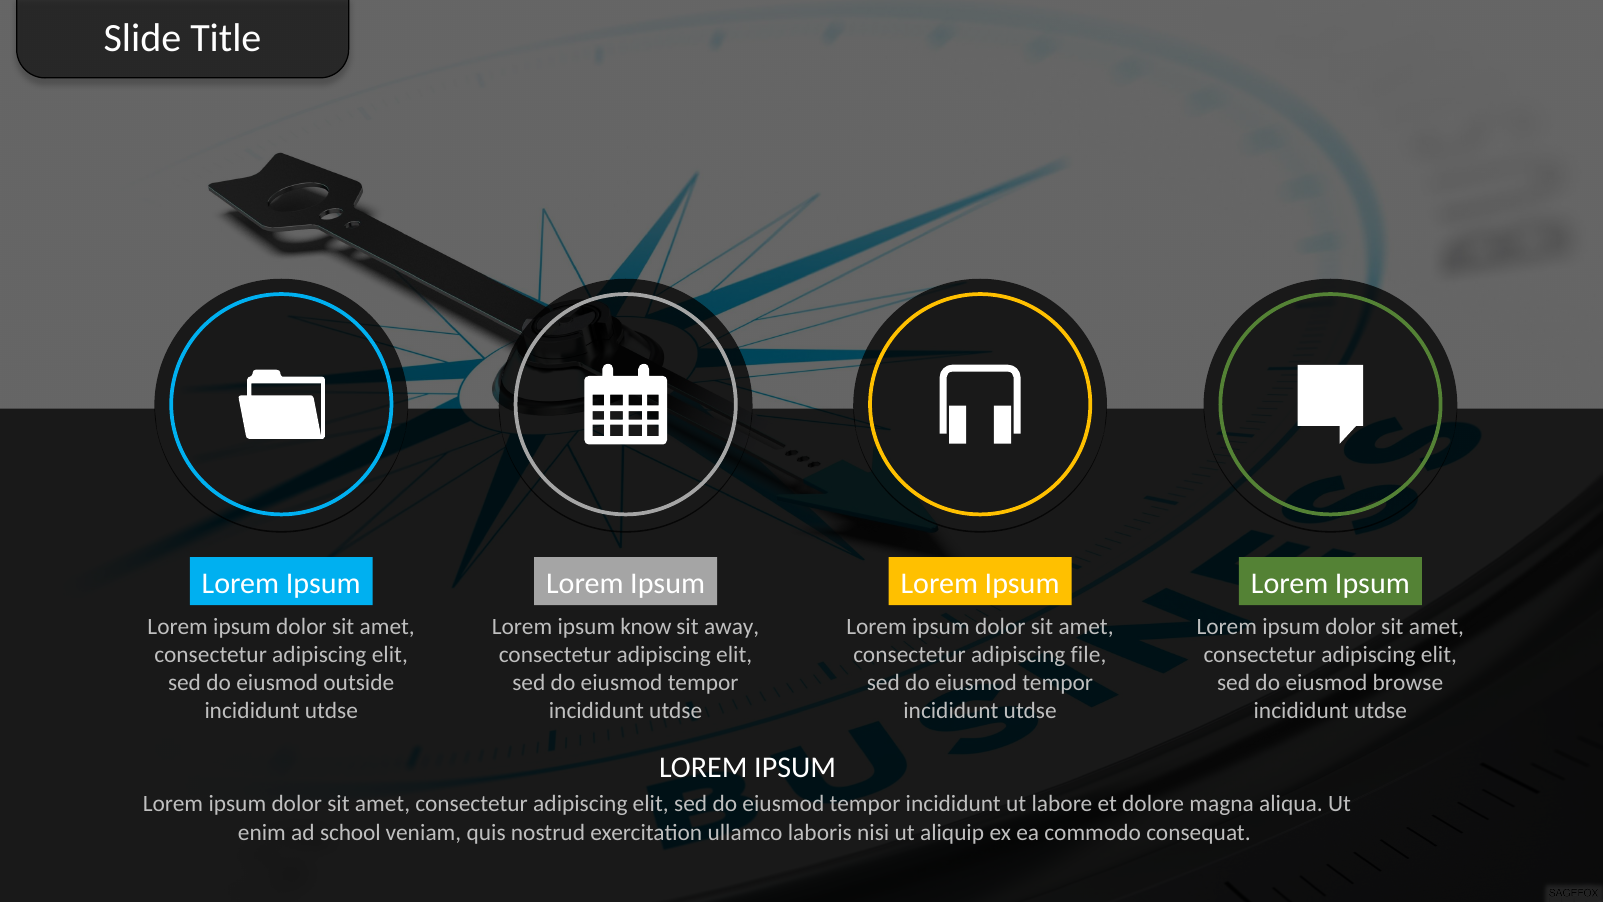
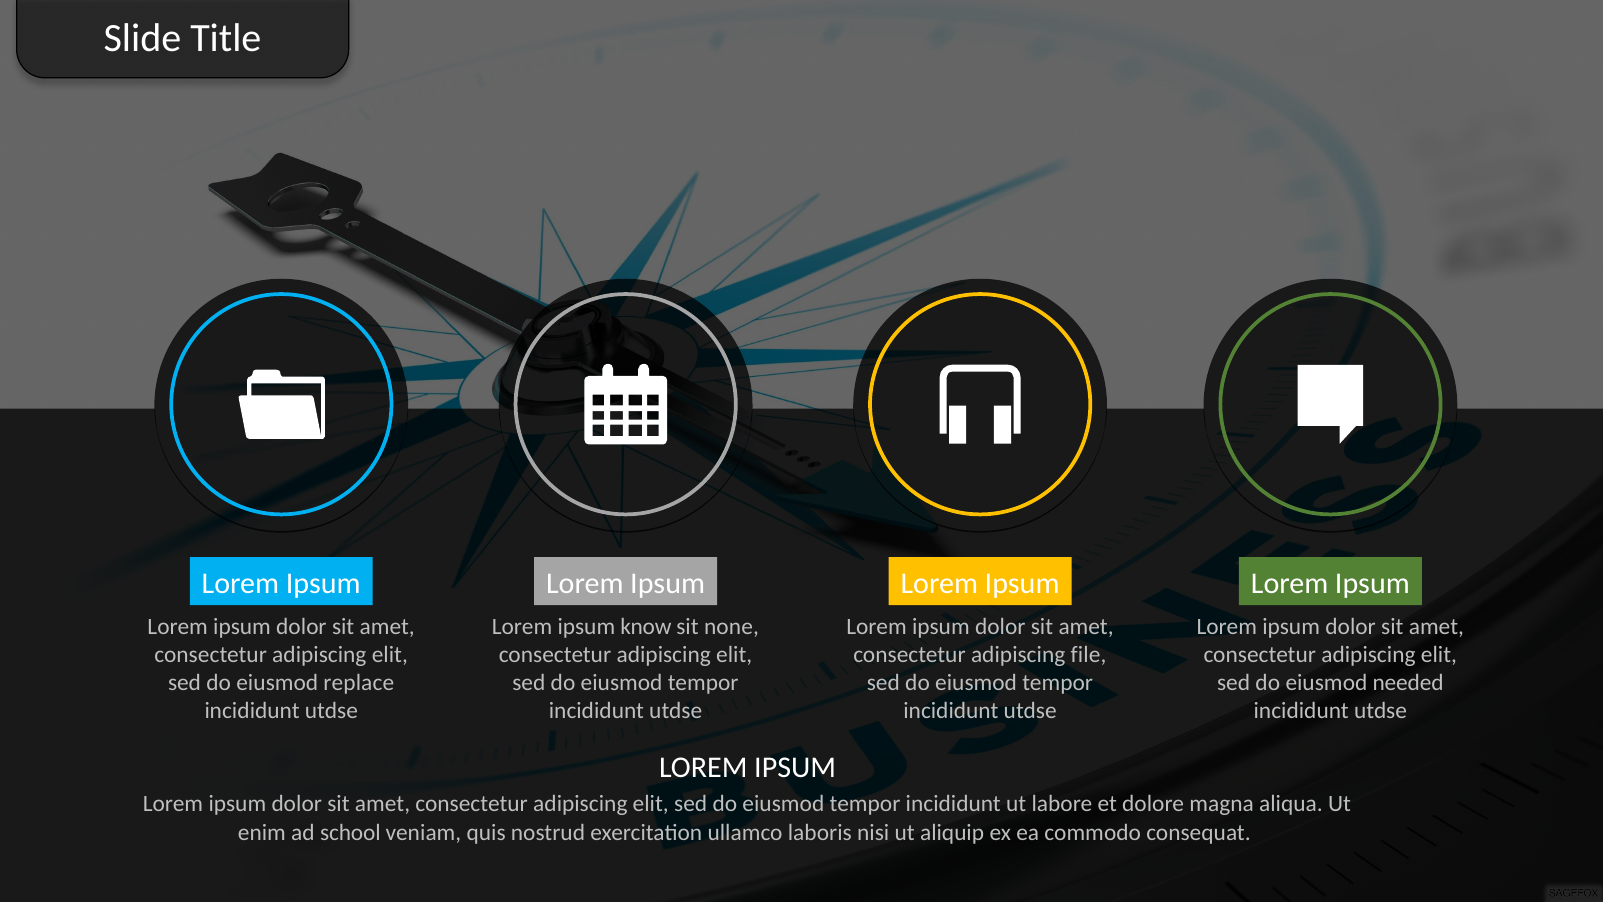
away: away -> none (732, 626)
outside: outside -> replace (359, 682)
browse: browse -> needed (1408, 682)
